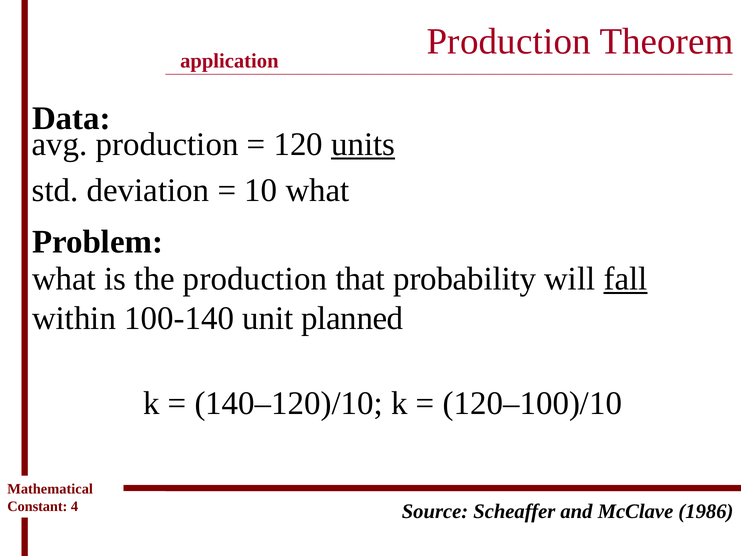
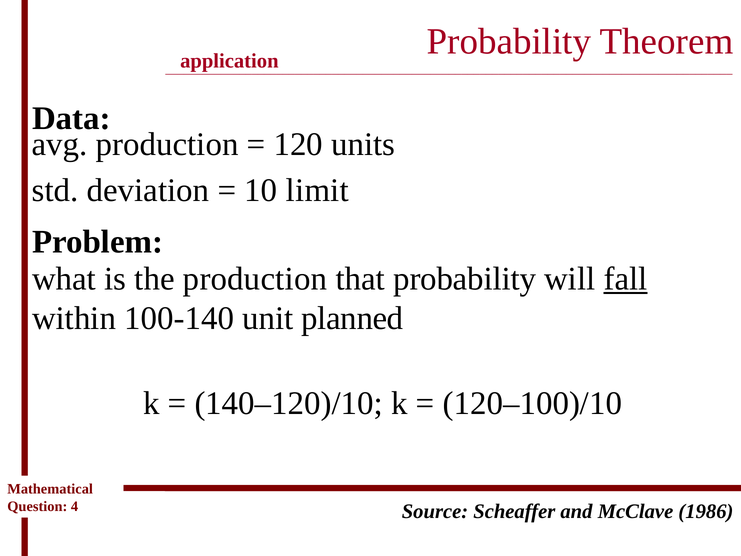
Production: Production -> Probability (509, 41)
units underline: present -> none (363, 144)
10 what: what -> limit (317, 190)
Constant: Constant -> Question (37, 506)
